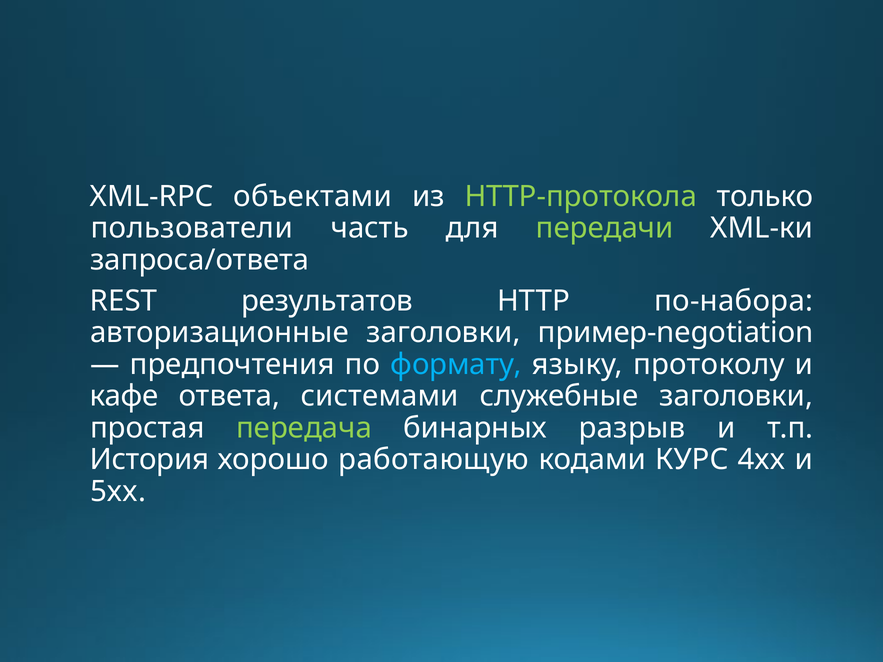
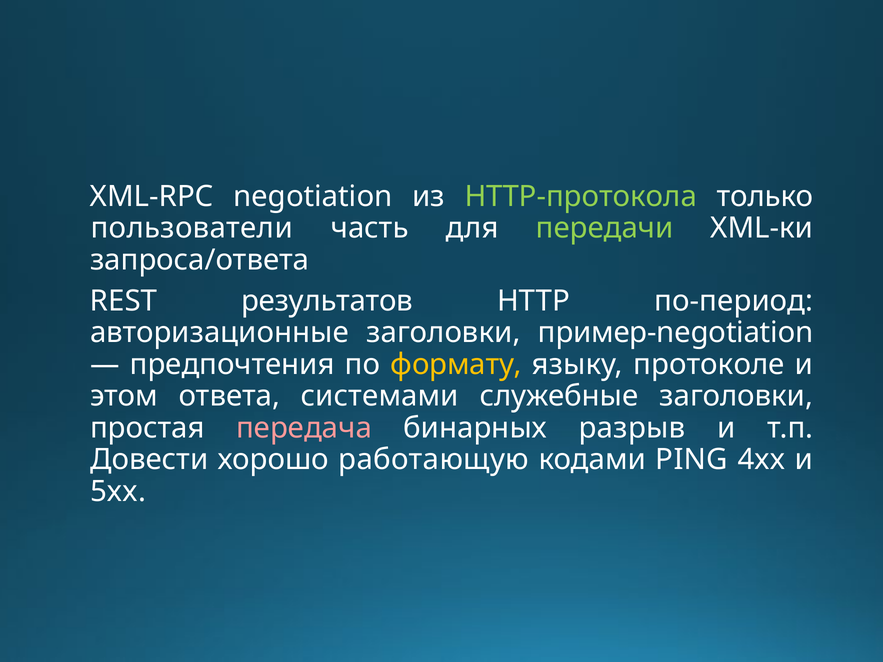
объектами: объектами -> negotiation (313, 196)
по-набора: по-набора -> по-период (734, 301)
формату colour: light blue -> yellow (456, 365)
протоколу: протоколу -> протоколе (709, 365)
кафе: кафе -> этом (124, 396)
передача colour: light green -> pink (304, 428)
История: История -> Довести (149, 460)
КУРС: КУРС -> PING (692, 460)
